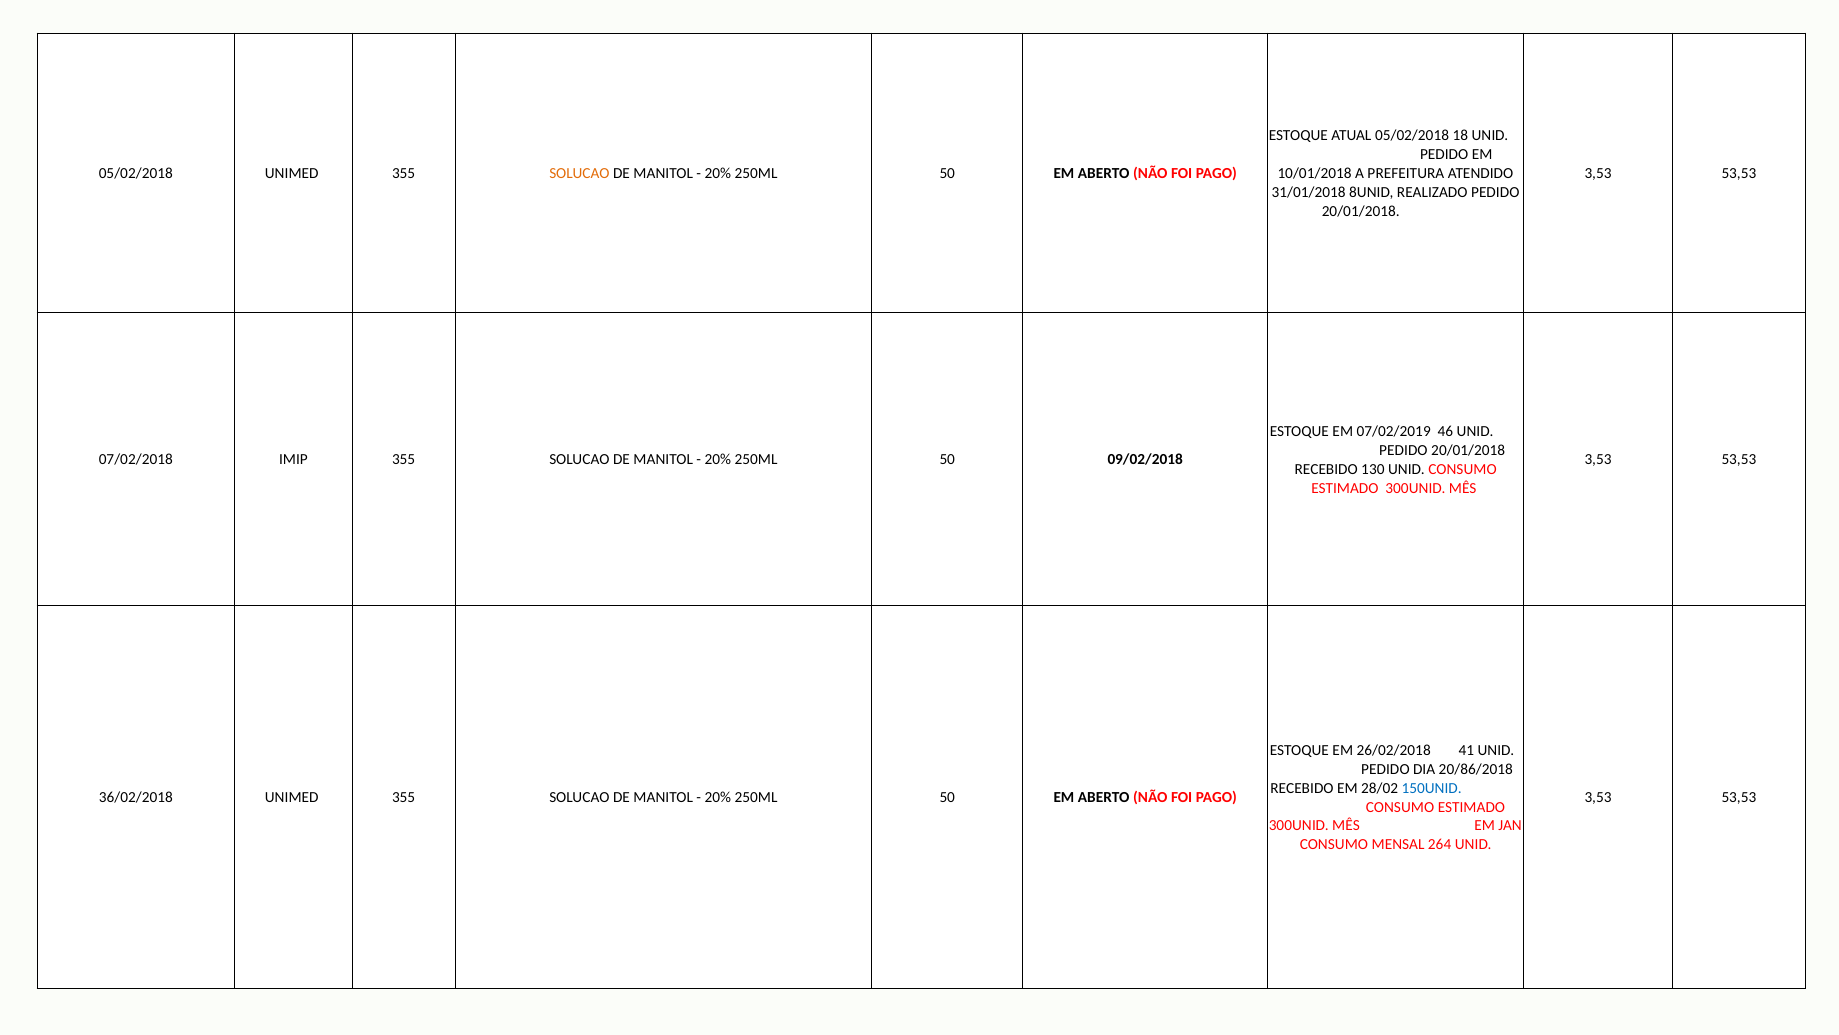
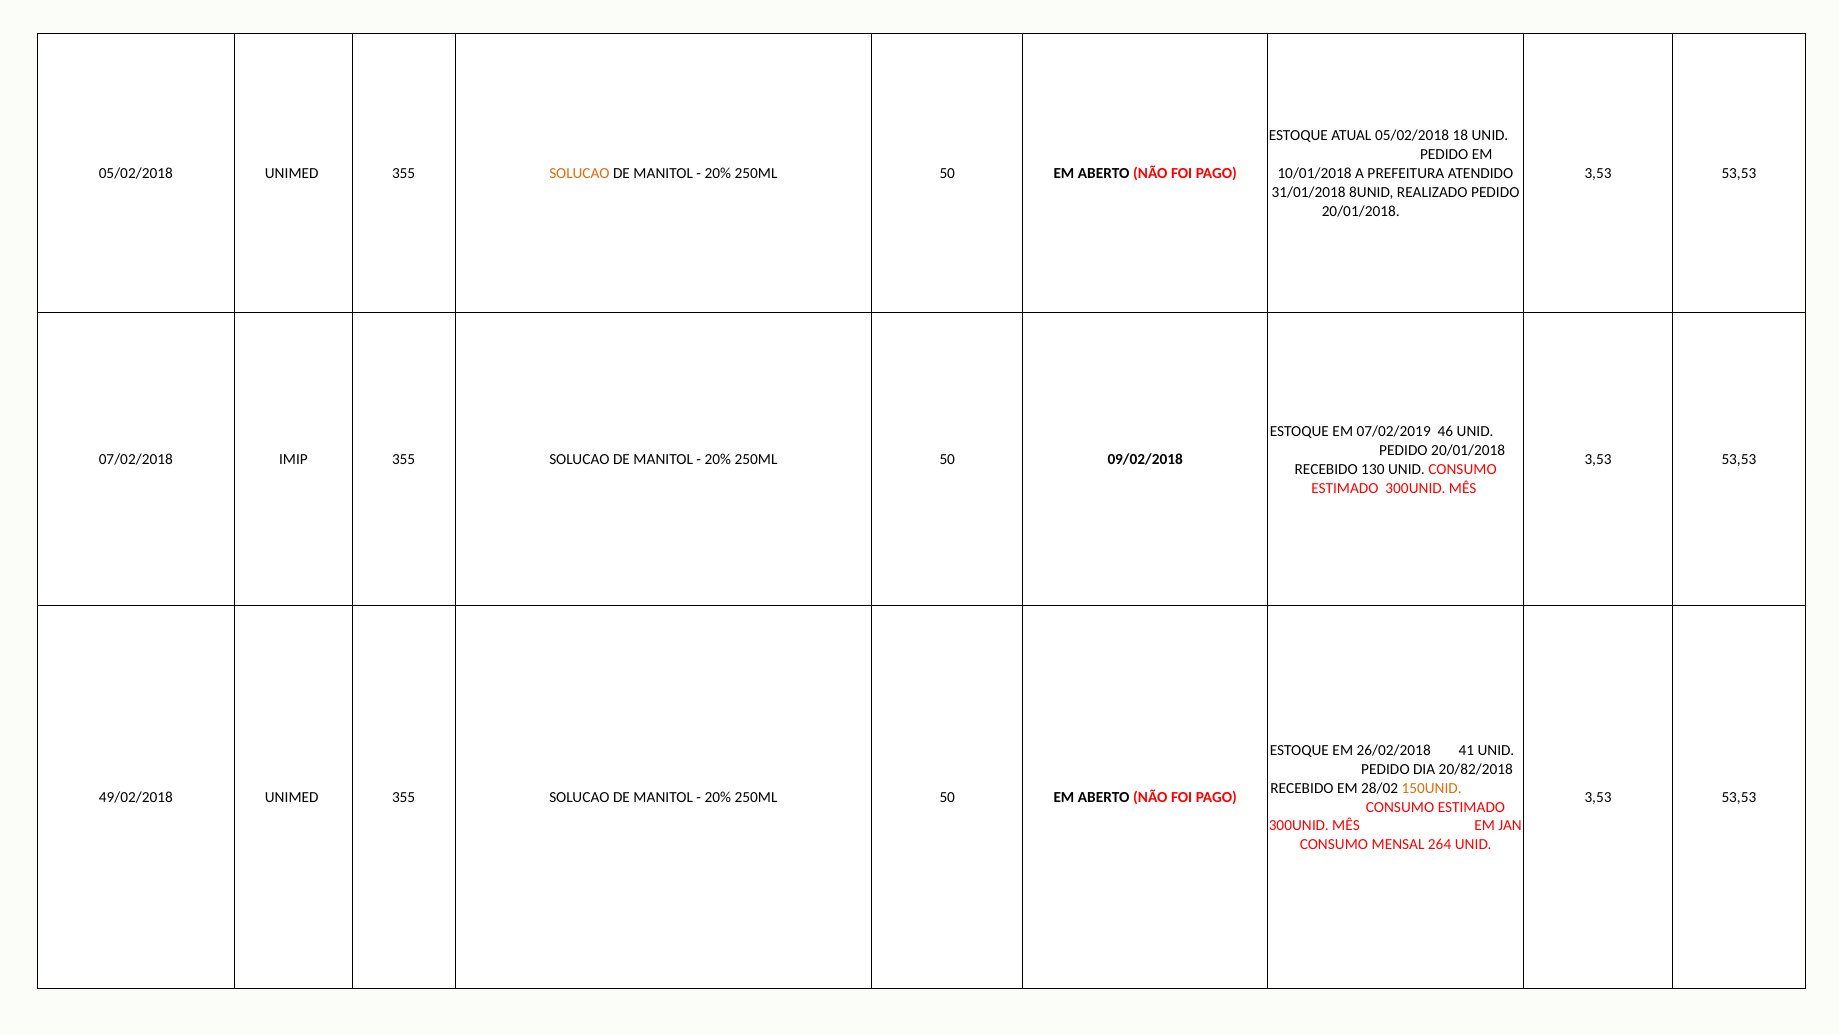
20/86/2018: 20/86/2018 -> 20/82/2018 (1476, 769)
150UNID colour: blue -> orange (1432, 788)
36/02/2018: 36/02/2018 -> 49/02/2018 (136, 797)
